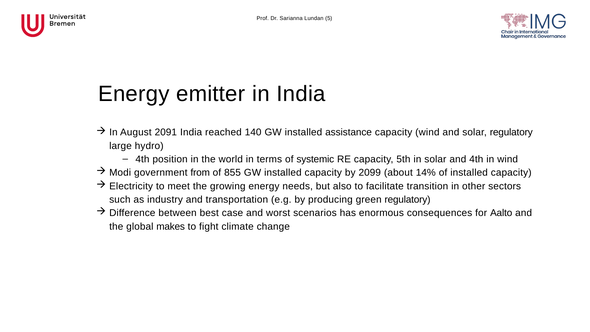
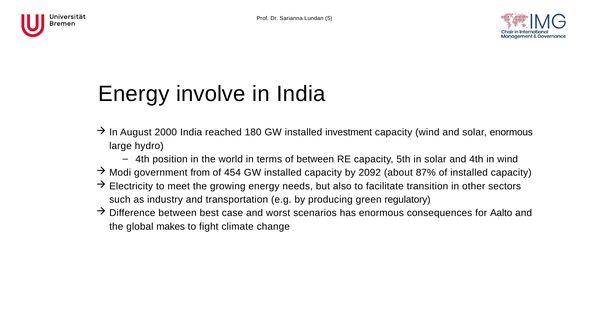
emitter: emitter -> involve (211, 94)
2091: 2091 -> 2000 (166, 132)
140: 140 -> 180 (253, 132)
assistance: assistance -> investment (349, 132)
solar regulatory: regulatory -> enormous (511, 132)
of systemic: systemic -> between (315, 159)
855: 855 -> 454 (233, 173)
2099: 2099 -> 2092 (370, 173)
14%: 14% -> 87% (426, 173)
